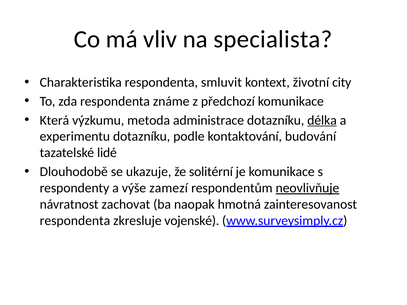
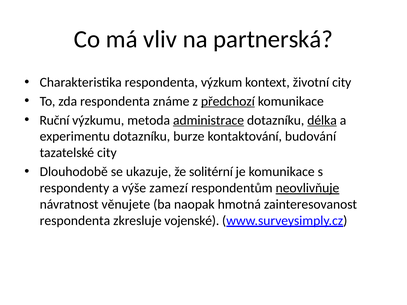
specialista: specialista -> partnerská (273, 39)
smluvit: smluvit -> výzkum (222, 82)
předchozí underline: none -> present (228, 101)
Která: Která -> Ruční (54, 120)
administrace underline: none -> present (209, 120)
podle: podle -> burze (189, 137)
tazatelské lidé: lidé -> city (107, 153)
zachovat: zachovat -> věnujete (126, 204)
